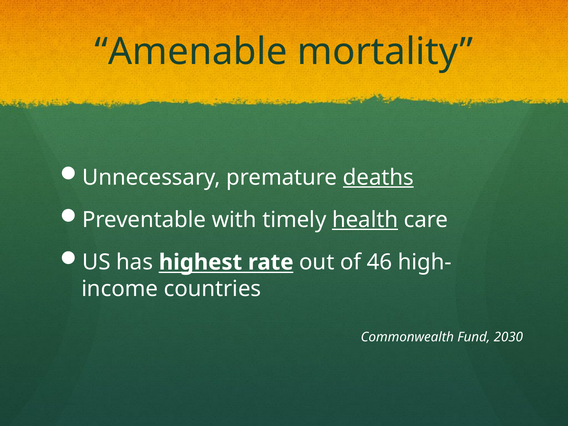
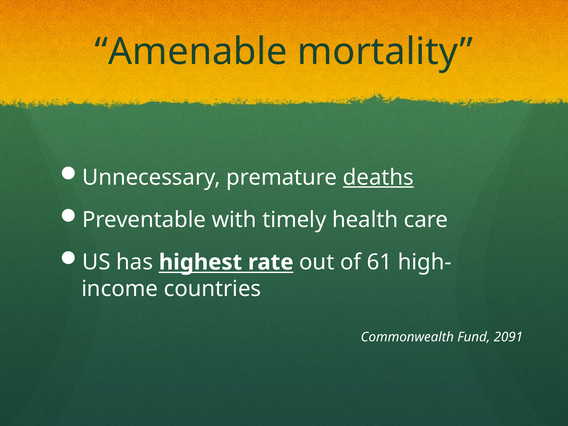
health underline: present -> none (365, 220)
46: 46 -> 61 (380, 262)
2030: 2030 -> 2091 (508, 337)
